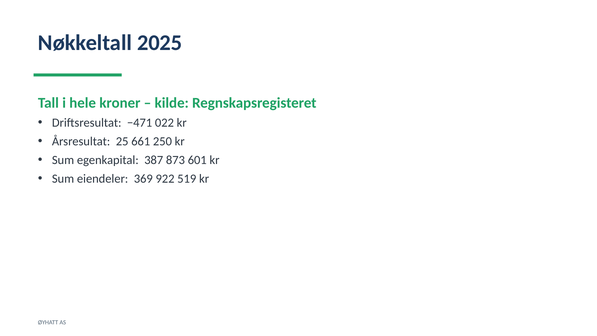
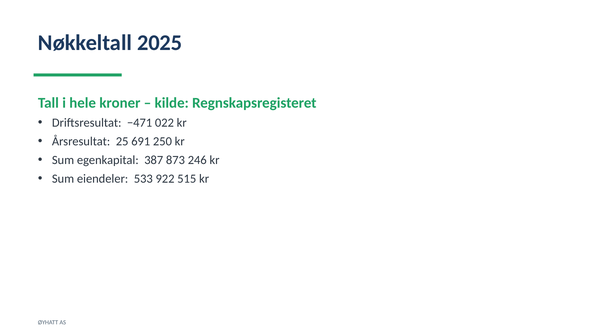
661: 661 -> 691 (141, 141)
601: 601 -> 246 (197, 160)
369: 369 -> 533 (143, 179)
519: 519 -> 515 (187, 179)
